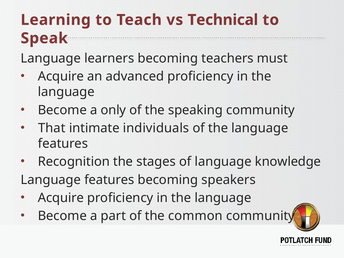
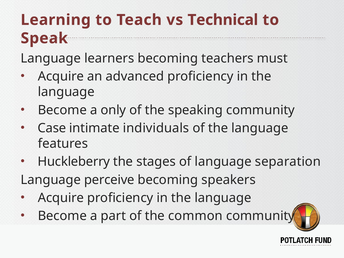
That: That -> Case (52, 128)
Recognition: Recognition -> Huckleberry (74, 162)
knowledge: knowledge -> separation (288, 162)
features: features -> perceive (109, 180)
